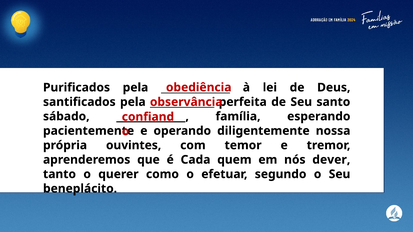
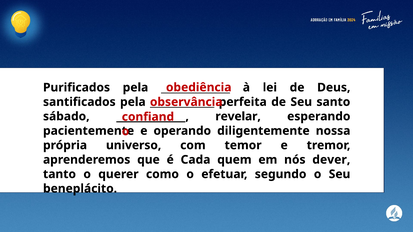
família: família -> revelar (238, 117)
ouvintes: ouvintes -> universo (134, 145)
